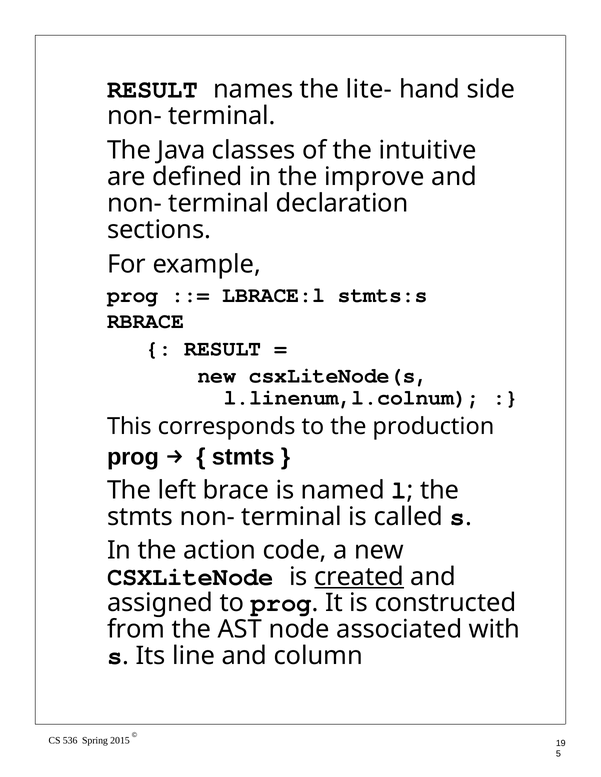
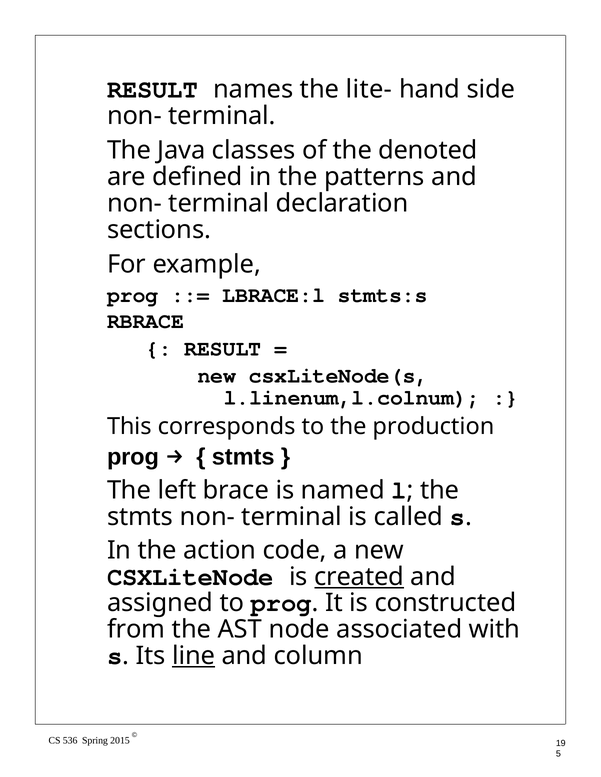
intuitive: intuitive -> denoted (428, 151)
improve: improve -> patterns (374, 177)
line underline: none -> present (194, 656)
